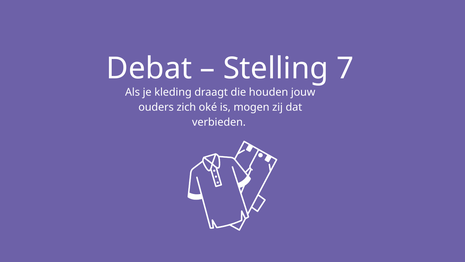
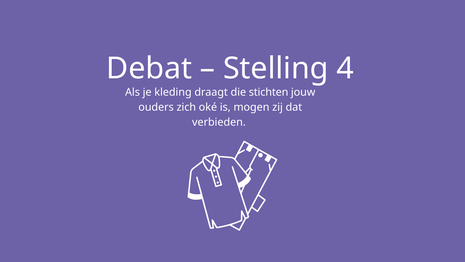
7: 7 -> 4 (345, 68)
houden: houden -> stichten (269, 92)
